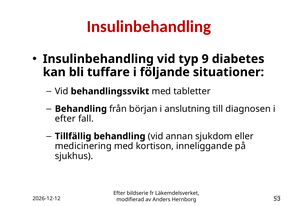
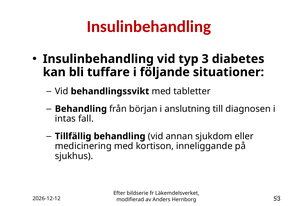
9: 9 -> 3 (205, 59)
efter: efter -> intas (65, 119)
